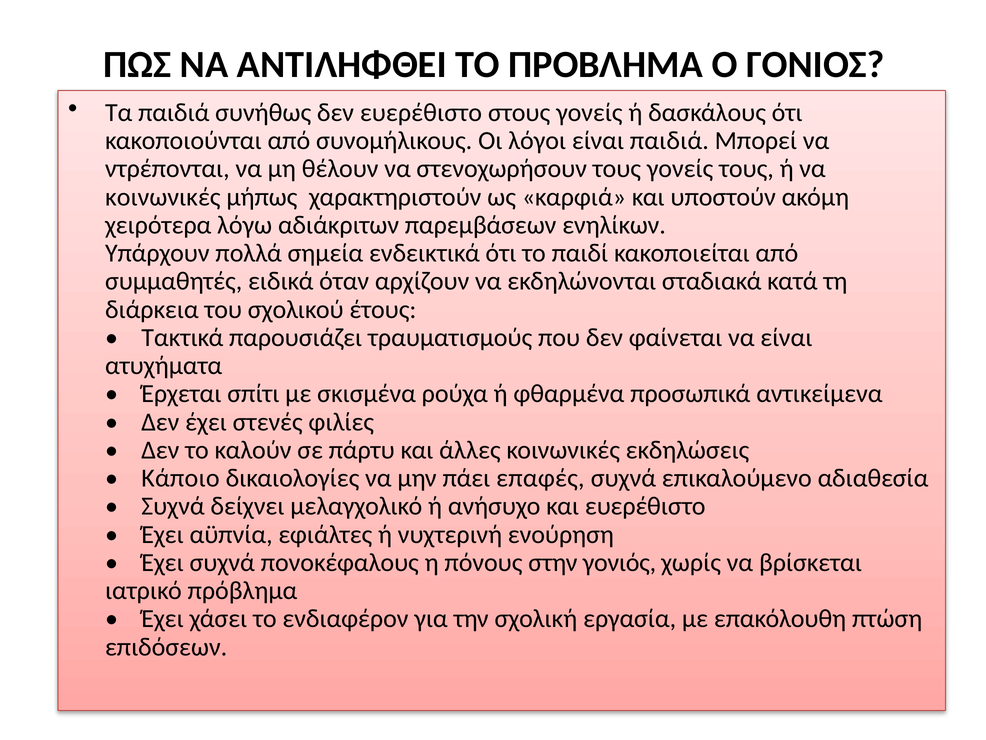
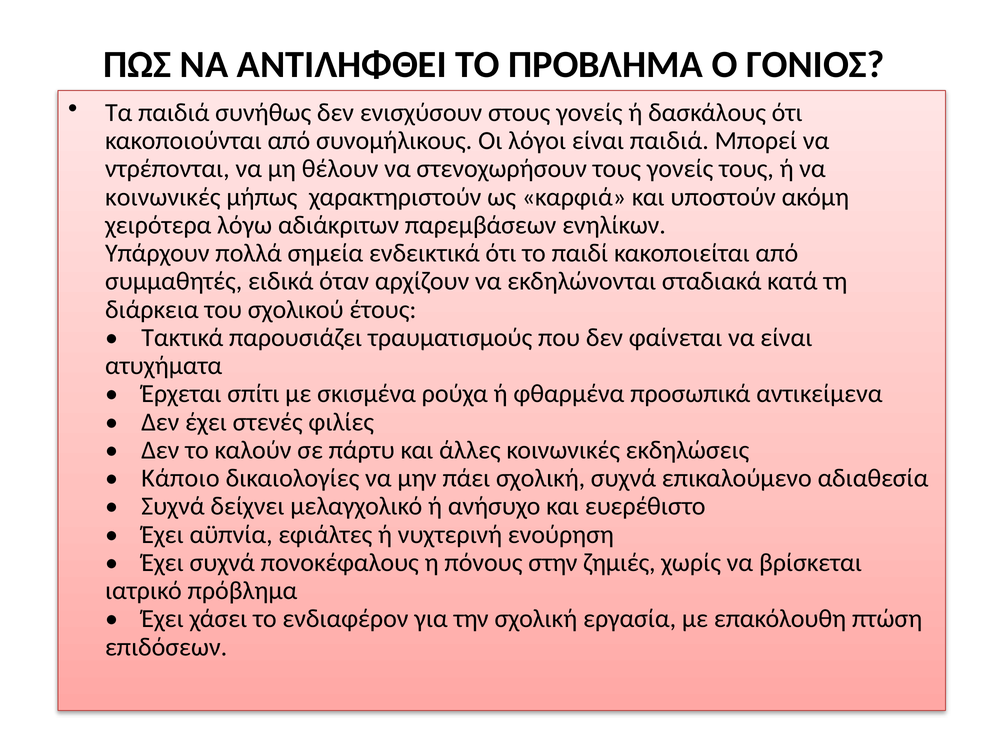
δεν ευερέθιστο: ευερέθιστο -> ενισχύσουν (421, 113)
πάει επαφές: επαφές -> σχολική (541, 478)
γονιός: γονιός -> ζημιές (619, 562)
